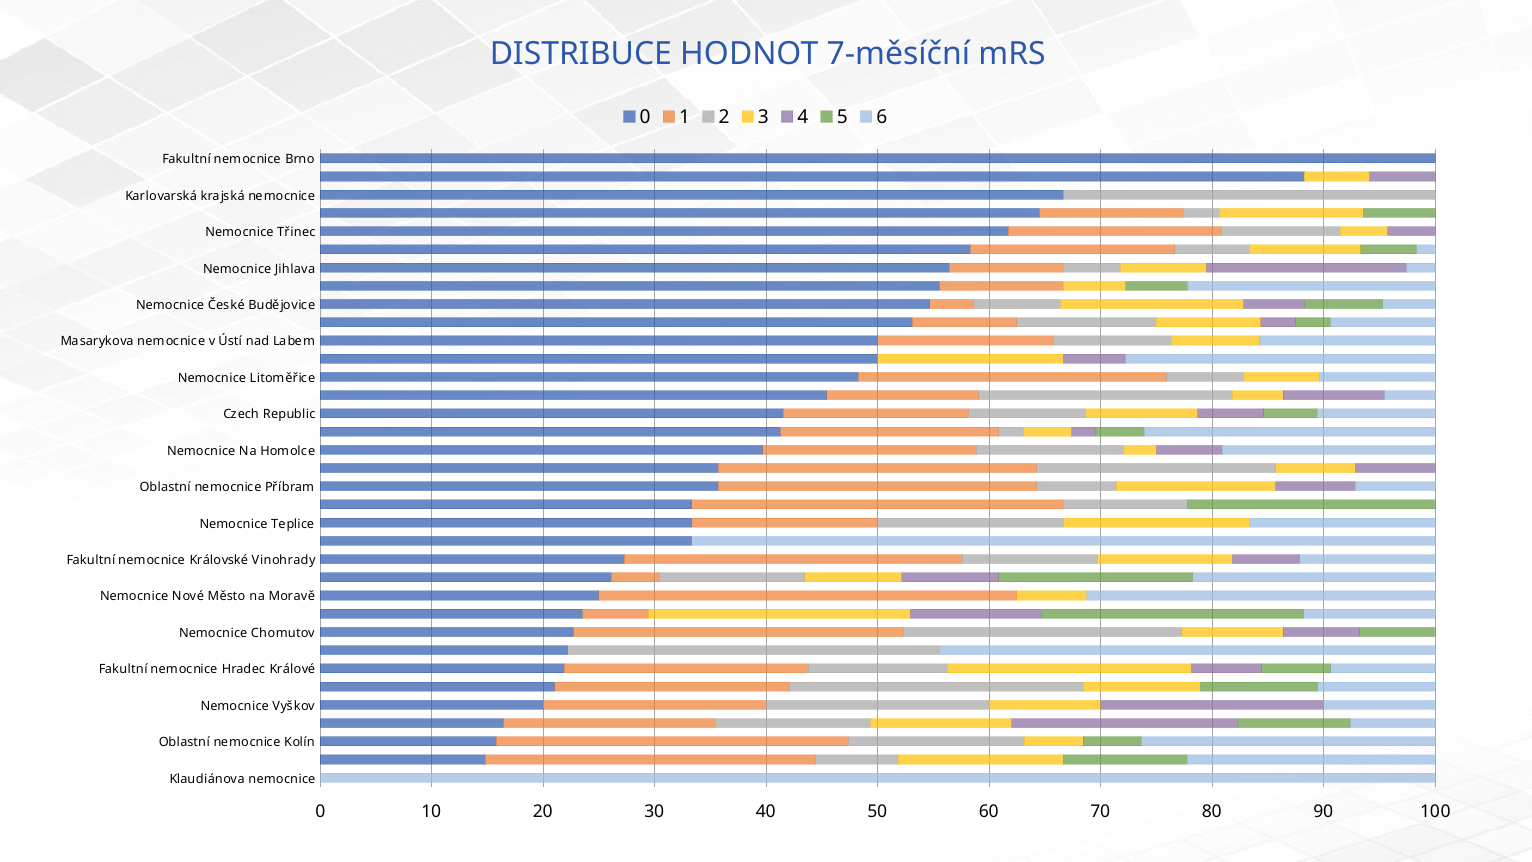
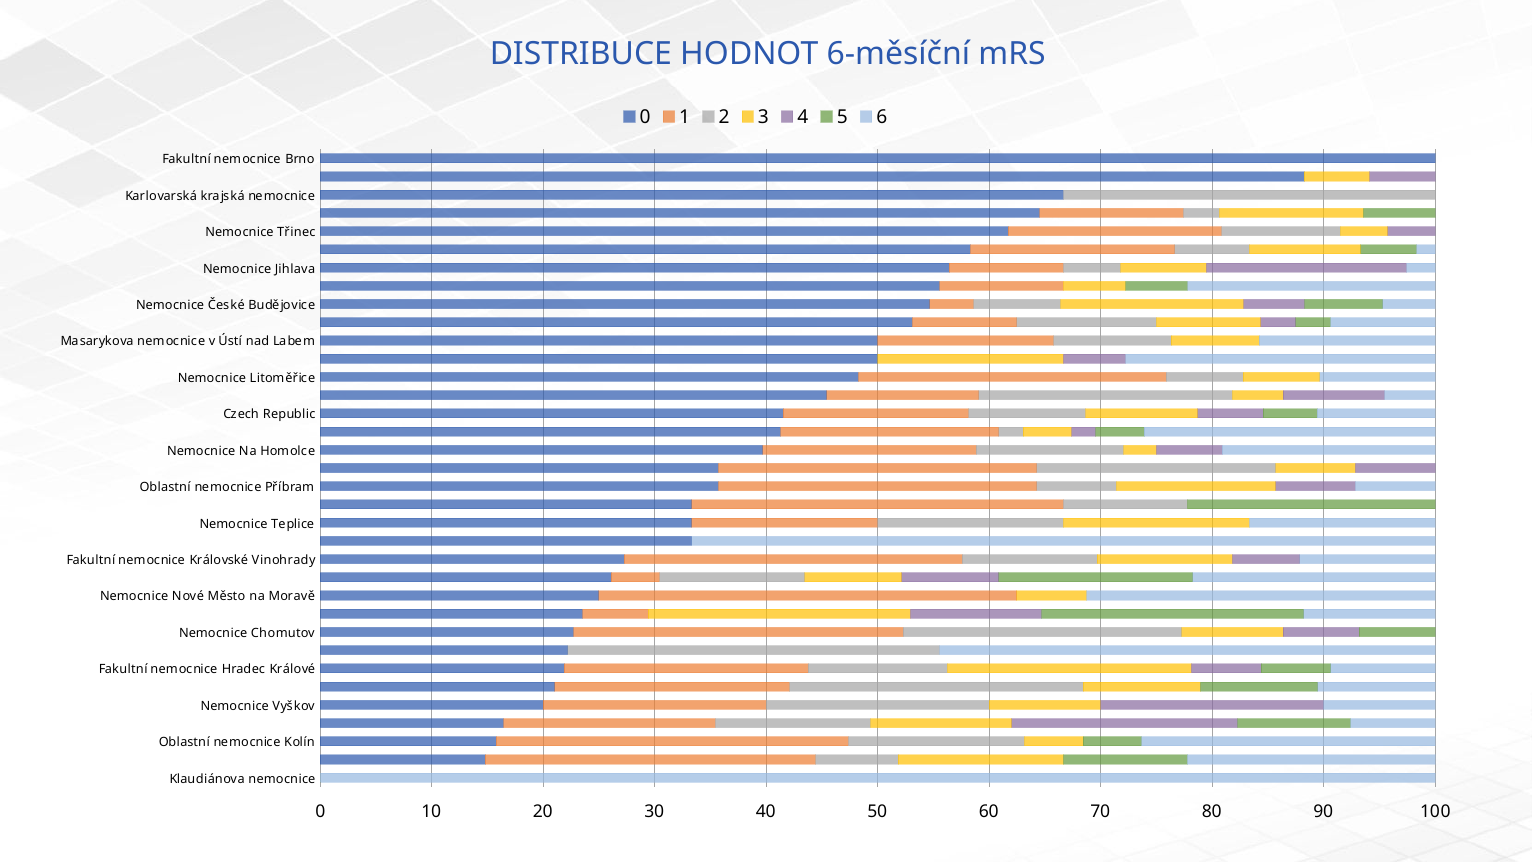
7-měsíční: 7-měsíční -> 6-měsíční (898, 54)
